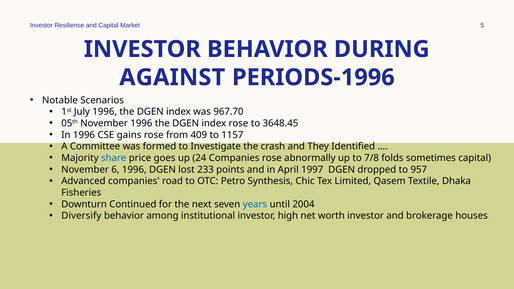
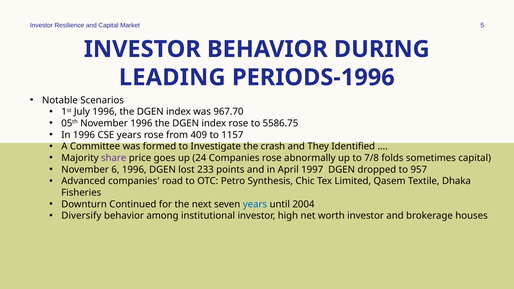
AGAINST: AGAINST -> LEADING (172, 77)
3648.45: 3648.45 -> 5586.75 (280, 123)
CSE gains: gains -> years (129, 135)
share colour: blue -> purple (114, 158)
